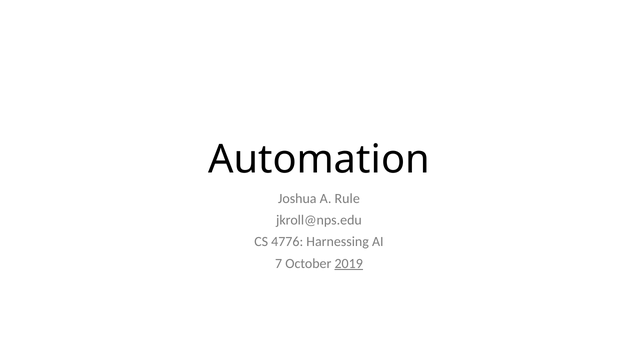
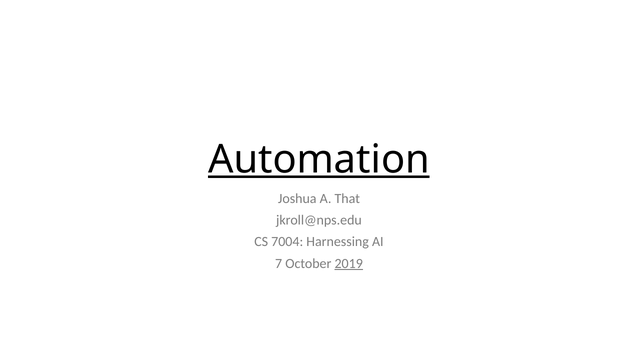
Automation underline: none -> present (319, 159)
Rule: Rule -> That (347, 198)
4776: 4776 -> 7004 (287, 242)
